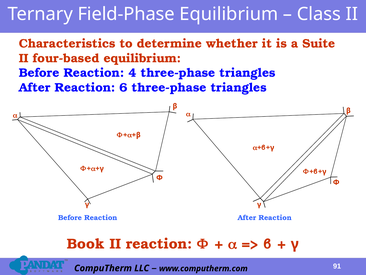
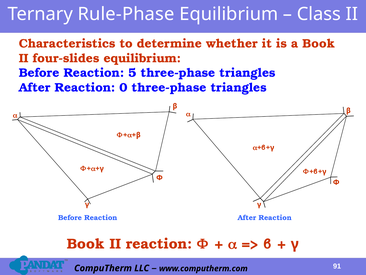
Field-Phase: Field-Phase -> Rule-Phase (126, 14)
a Suite: Suite -> Book (319, 44)
four-based: four-based -> four-slides (66, 58)
4: 4 -> 5 (132, 73)
6: 6 -> 0 (124, 87)
